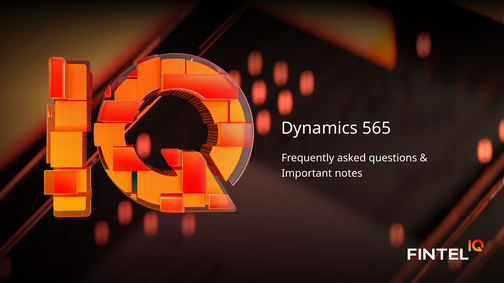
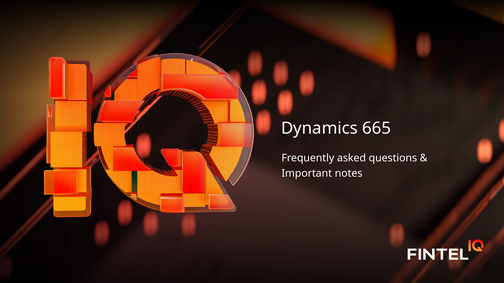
565: 565 -> 665 (377, 129)
